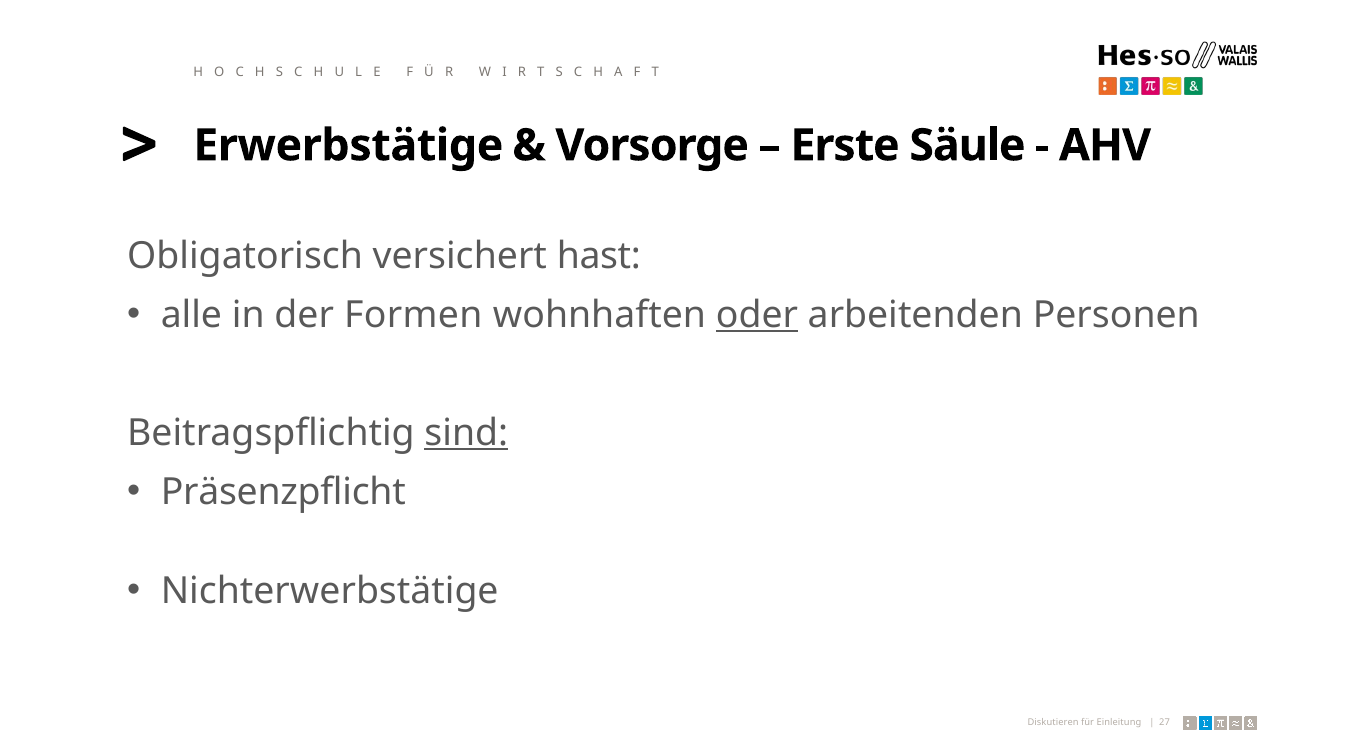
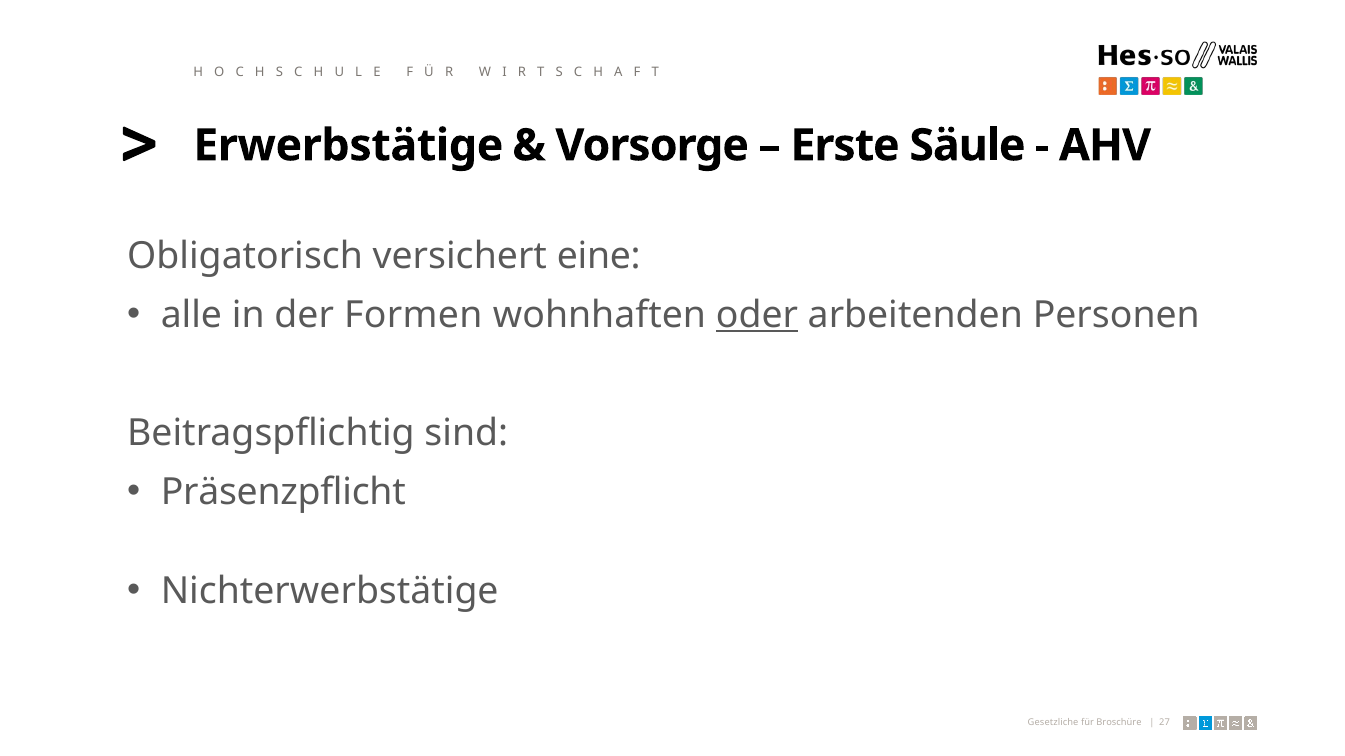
hast: hast -> eine (599, 256)
sind underline: present -> none (466, 433)
Diskutieren: Diskutieren -> Gesetzliche (1053, 723)
Einleitung: Einleitung -> Broschüre (1119, 723)
